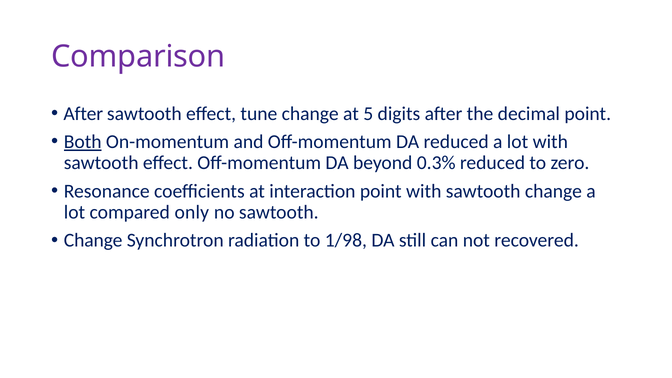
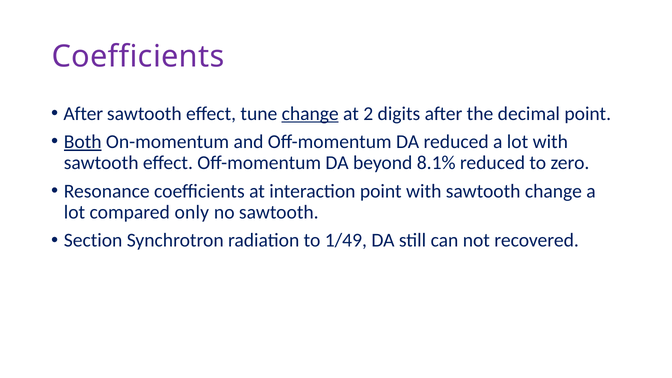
Comparison: Comparison -> Coefficients (138, 56)
change underline: none -> present (310, 114)
5: 5 -> 2 (368, 114)
0.3%: 0.3% -> 8.1% (436, 163)
Change: Change -> Section (93, 240)
1/98: 1/98 -> 1/49 (346, 240)
